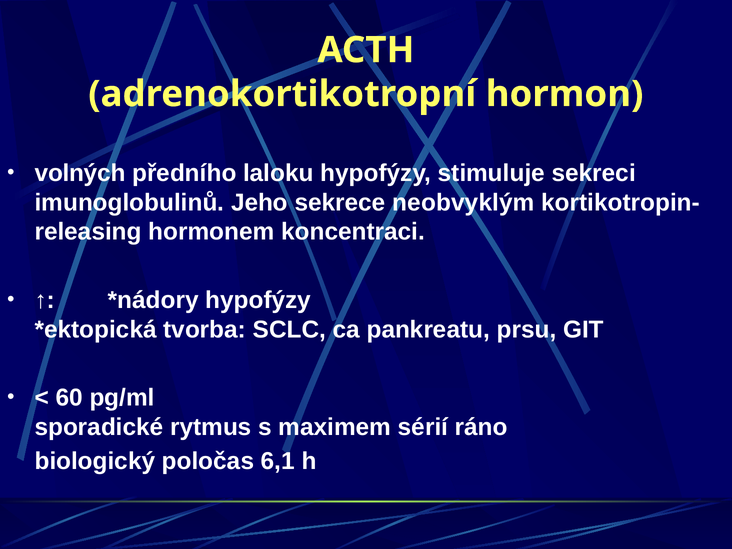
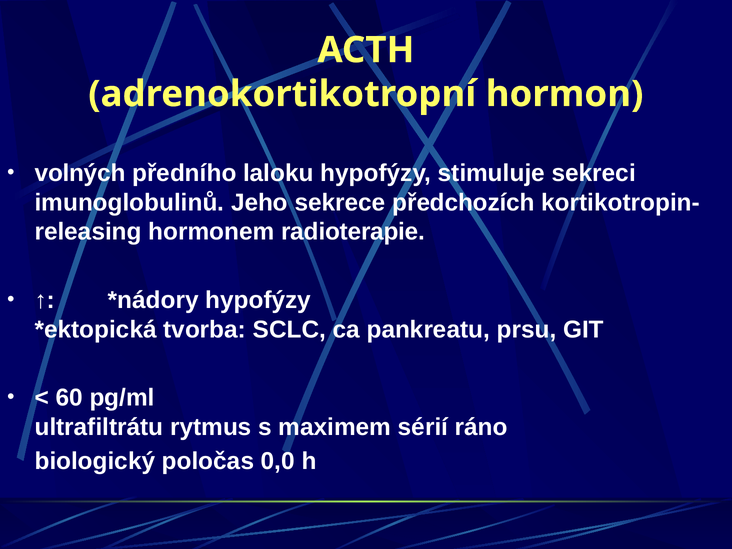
neobvyklým: neobvyklým -> předchozích (464, 203)
koncentraci: koncentraci -> radioterapie (353, 232)
sporadické: sporadické -> ultrafiltrátu (99, 427)
6,1: 6,1 -> 0,0 (278, 461)
